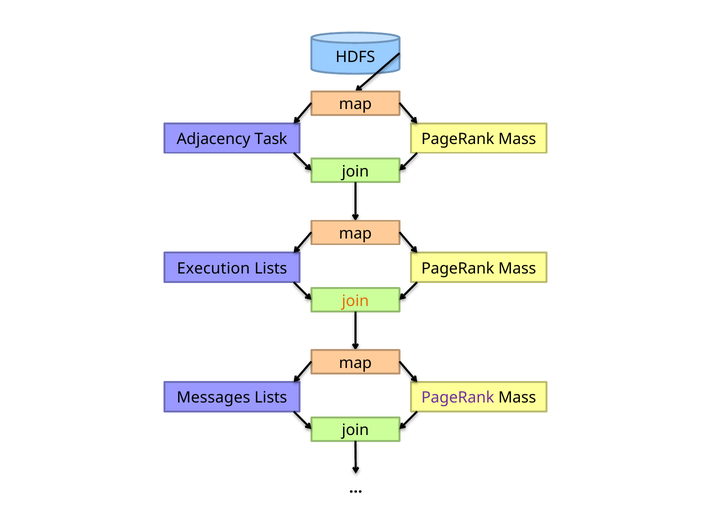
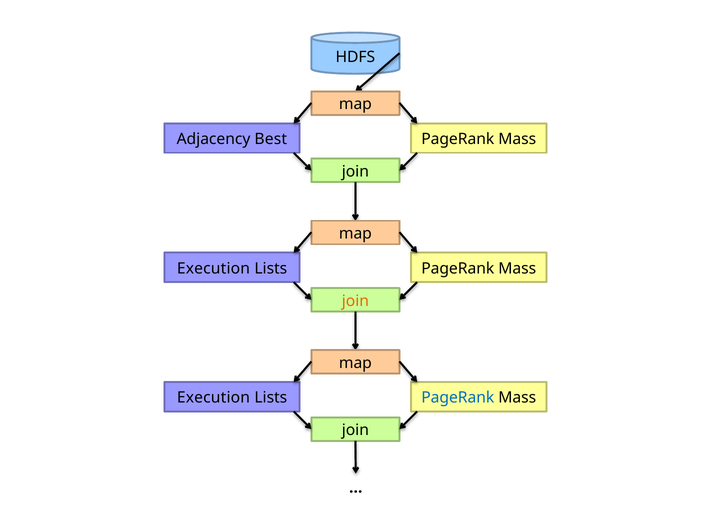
Task: Task -> Best (271, 139)
Messages: Messages -> Execution (213, 398)
PageRank colour: purple -> blue (458, 398)
